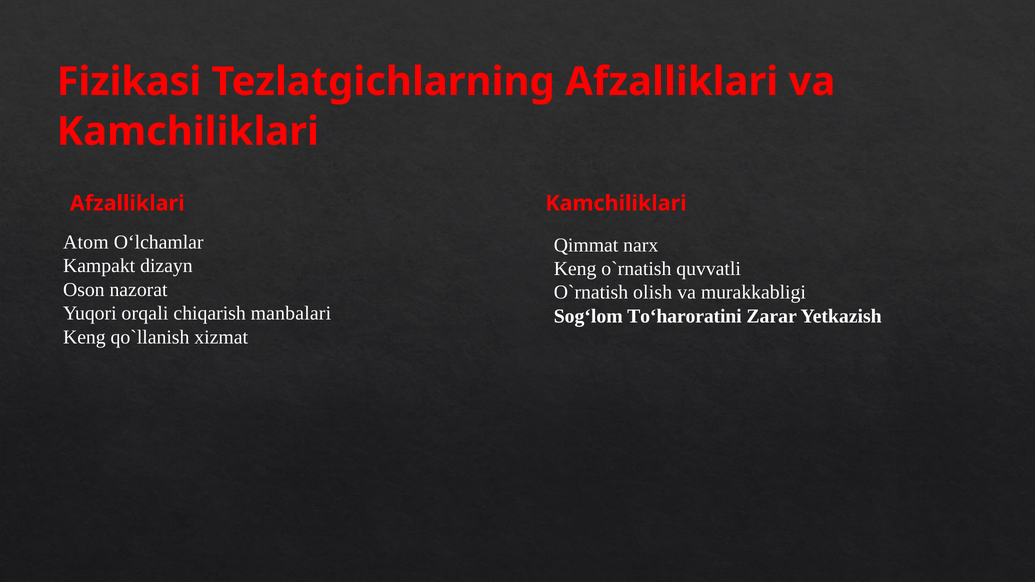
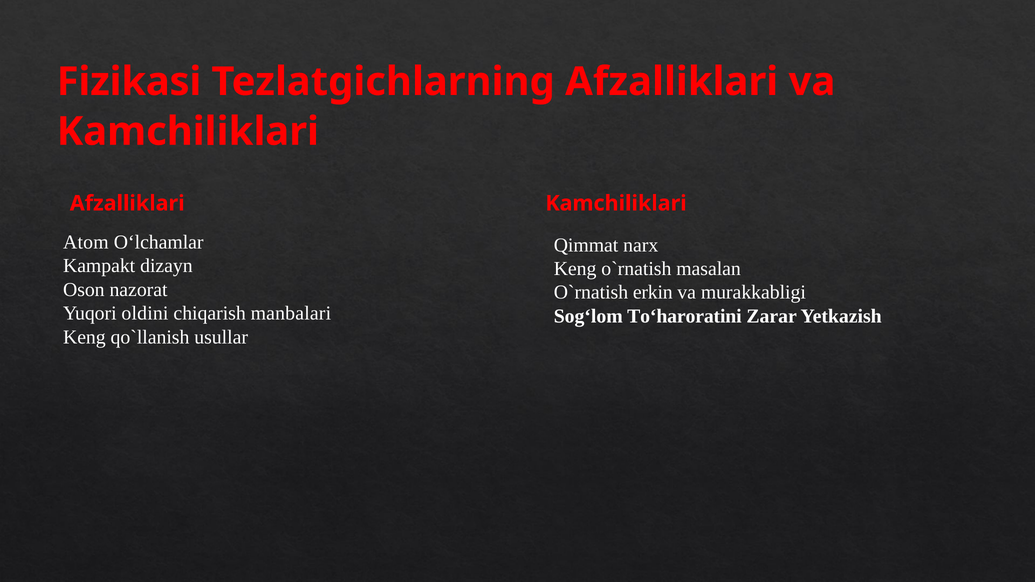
quvvatli: quvvatli -> masalan (709, 269)
olish: olish -> erkin (653, 293)
orqali: orqali -> oldini (145, 313)
xizmat: xizmat -> usullar (221, 337)
